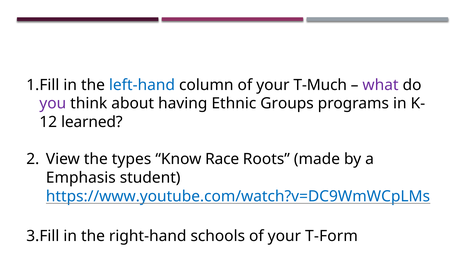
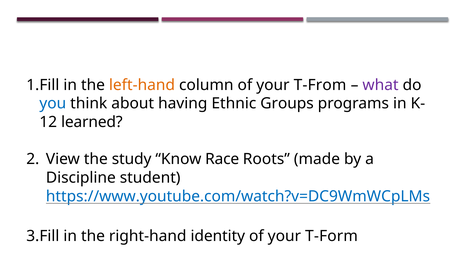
left-hand colour: blue -> orange (142, 85)
T-Much: T-Much -> T-From (320, 85)
you colour: purple -> blue (53, 104)
types: types -> study (132, 160)
Emphasis: Emphasis -> Discipline (81, 178)
schools: schools -> identity (218, 236)
